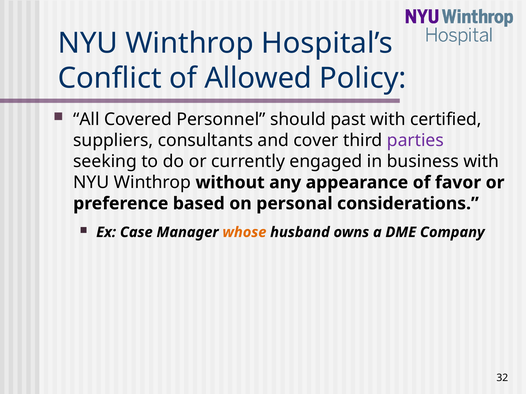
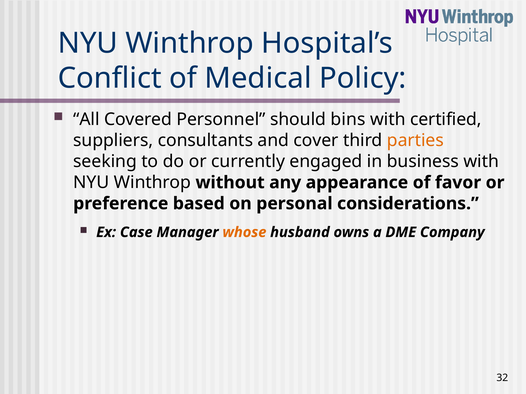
Allowed: Allowed -> Medical (258, 78)
past: past -> bins (348, 120)
parties colour: purple -> orange (415, 141)
